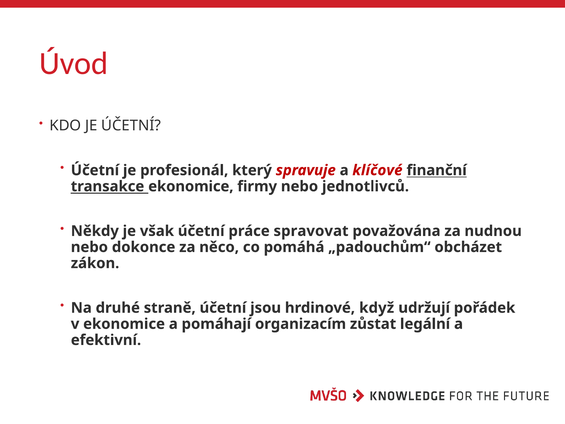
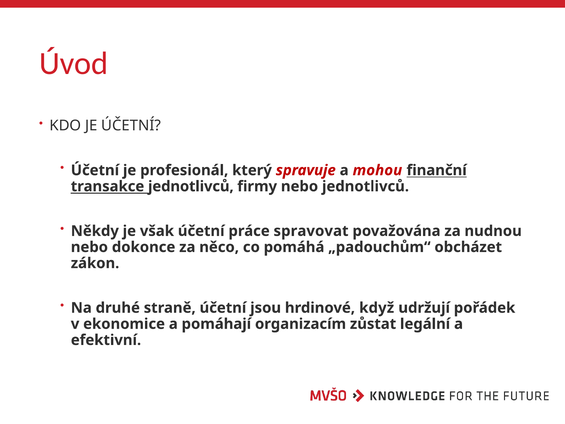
klíčové: klíčové -> mohou (377, 170)
transakce ekonomice: ekonomice -> jednotlivců (191, 186)
